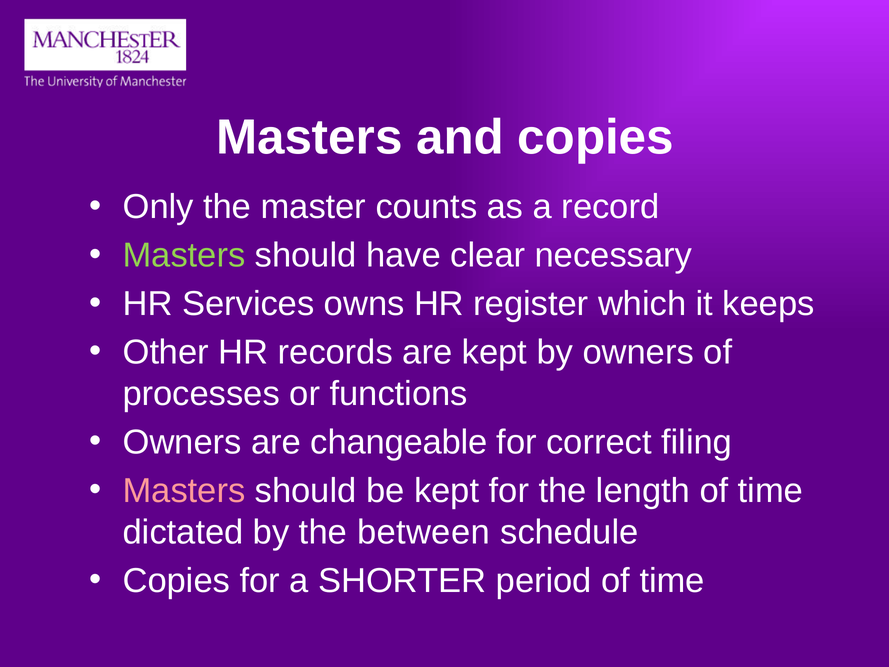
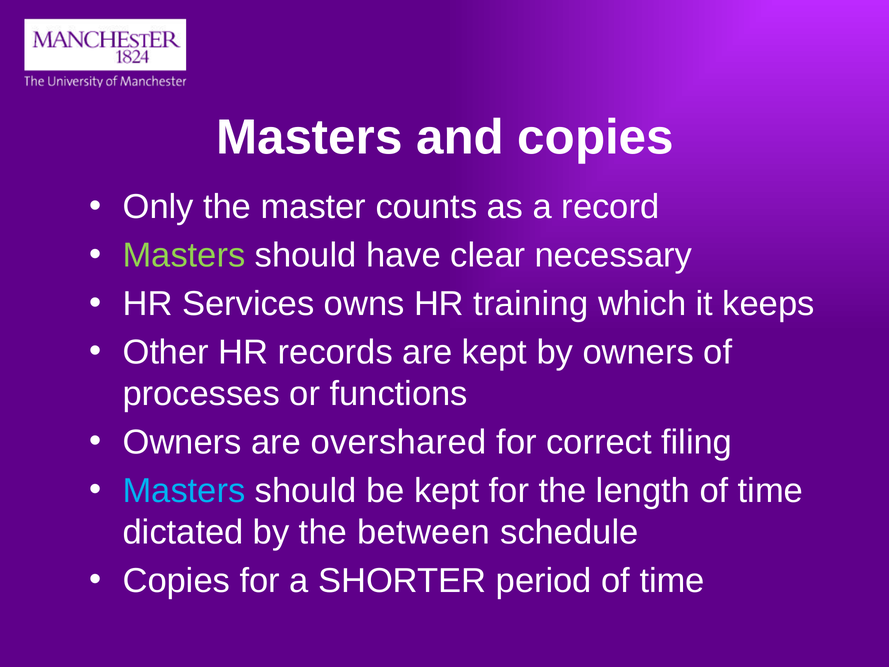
register: register -> training (531, 304)
changeable: changeable -> overshared (399, 442)
Masters colour: pink -> light blue (184, 491)
